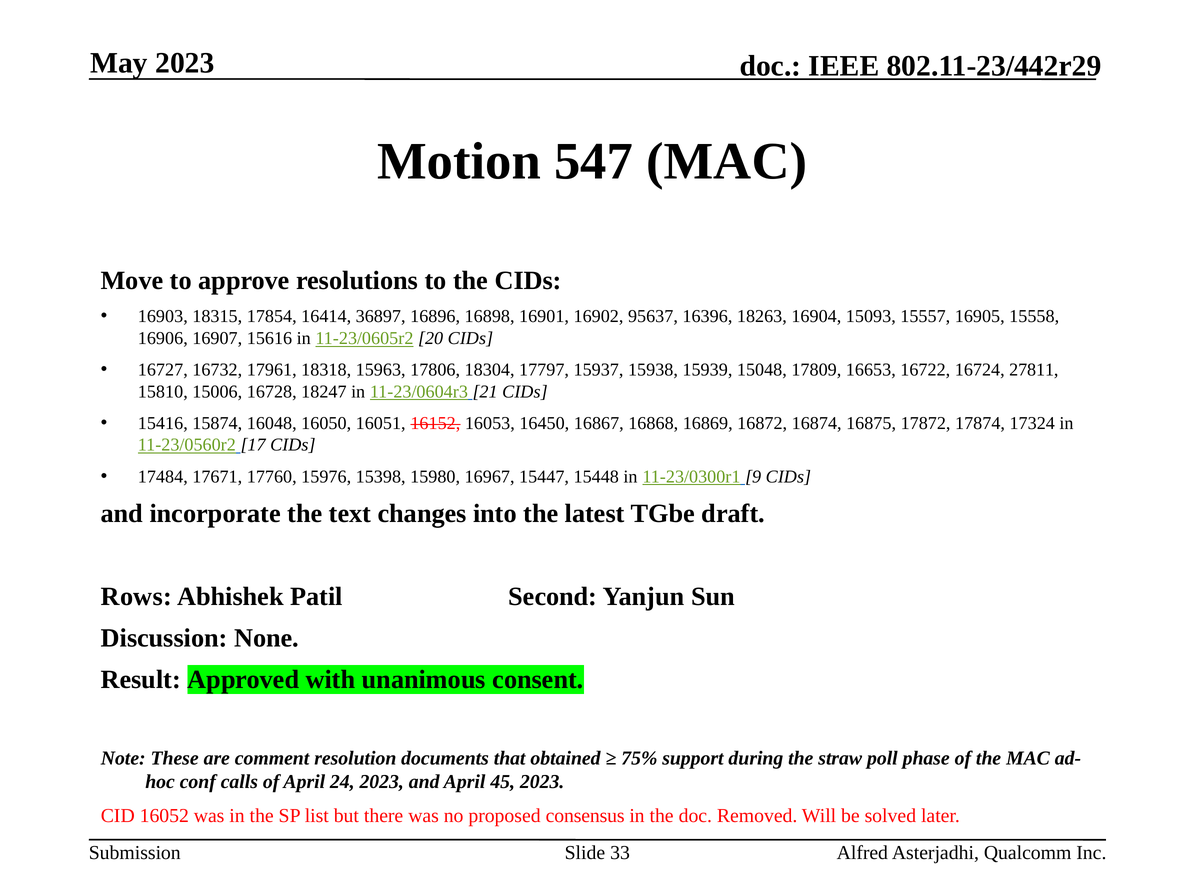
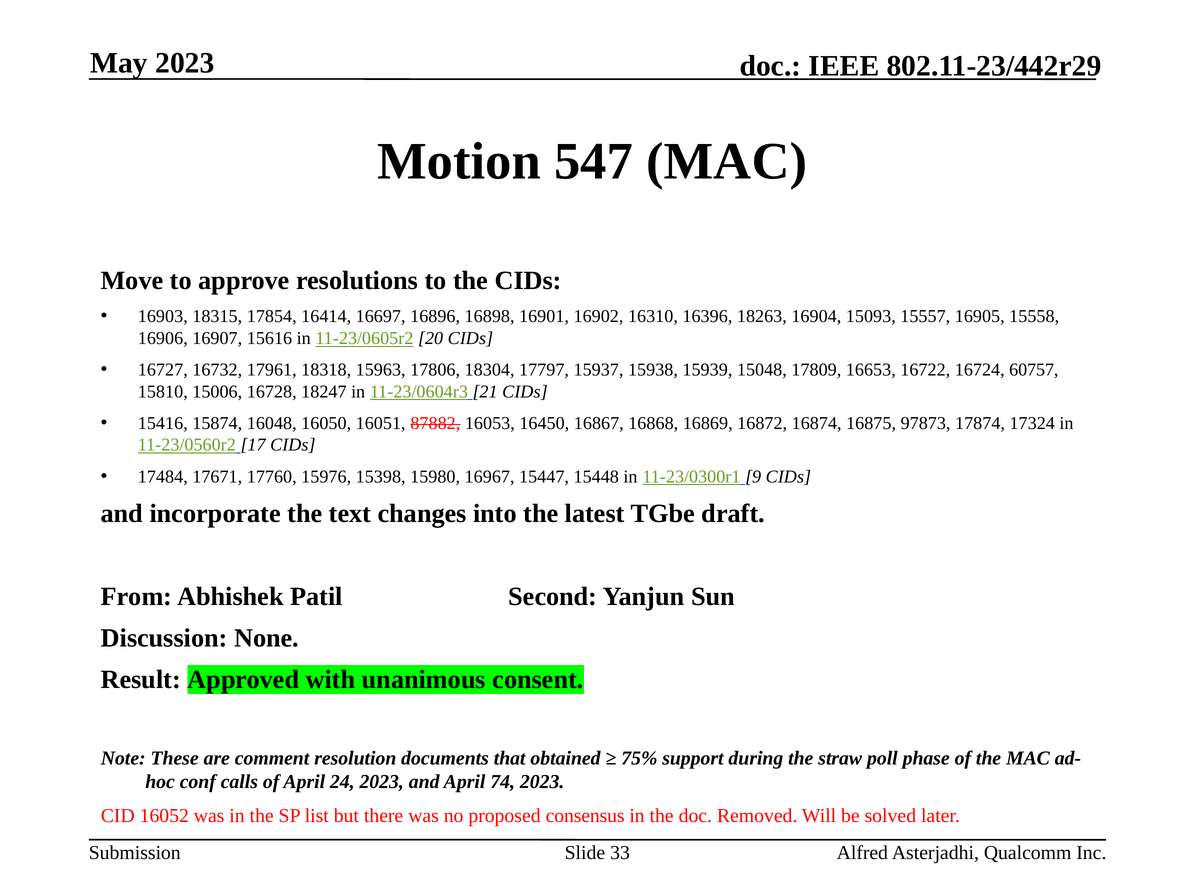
36897: 36897 -> 16697 (381, 316)
95637: 95637 -> 16310 (653, 316)
27811: 27811 -> 60757 (1034, 370)
16152: 16152 -> 87882 (435, 423)
17872: 17872 -> 97873 (926, 423)
Rows: Rows -> From (136, 597)
45: 45 -> 74 (503, 782)
